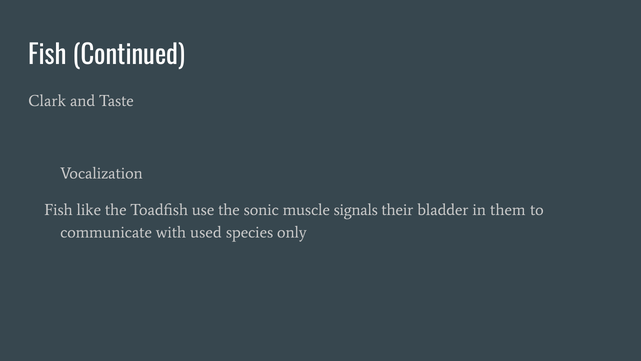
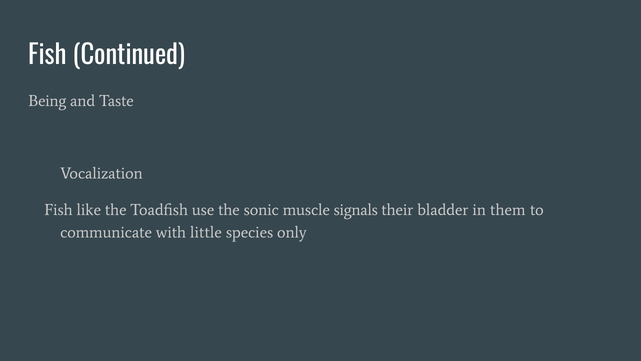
Clark: Clark -> Being (47, 101)
used: used -> little (206, 232)
